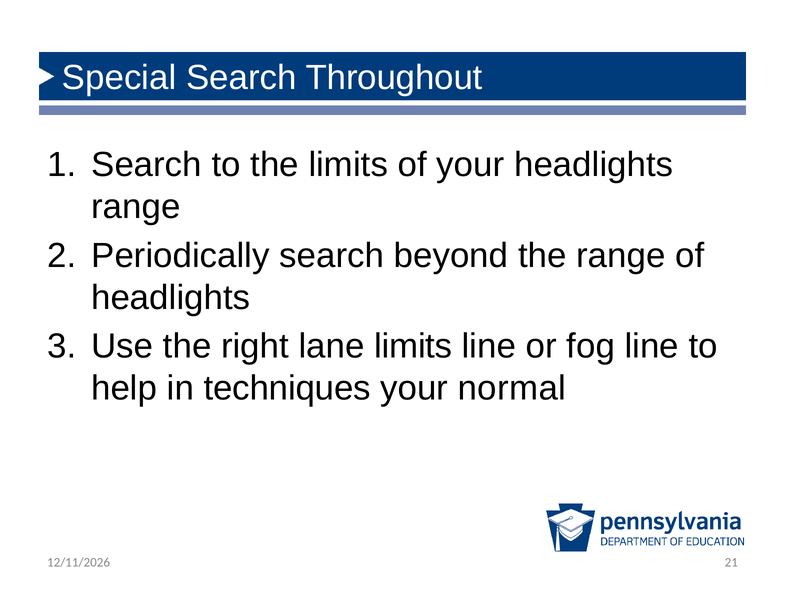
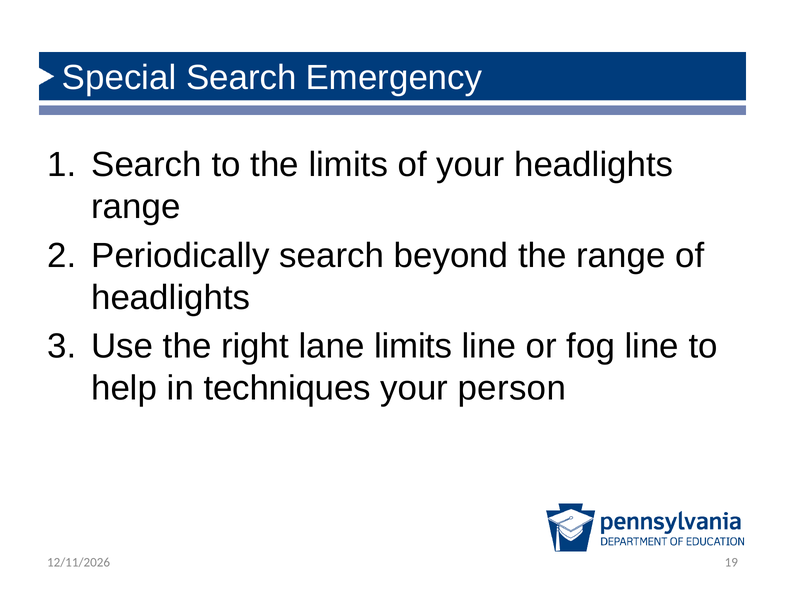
Throughout: Throughout -> Emergency (394, 78)
normal: normal -> person (512, 388)
21: 21 -> 19 (731, 562)
